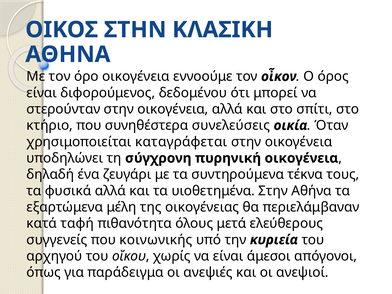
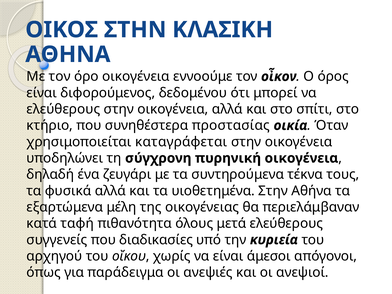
στερούνταν: στερούνταν -> ελεύθερους (63, 109)
συνελεύσεις: συνελεύσεις -> προστασίας (231, 125)
κοινωνικής: κοινωνικής -> διαδικασίες (156, 240)
